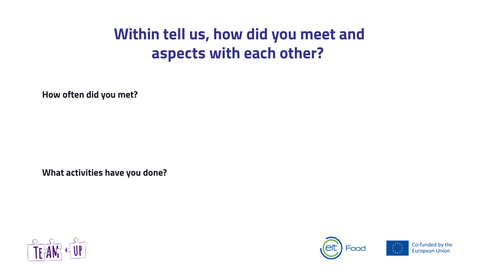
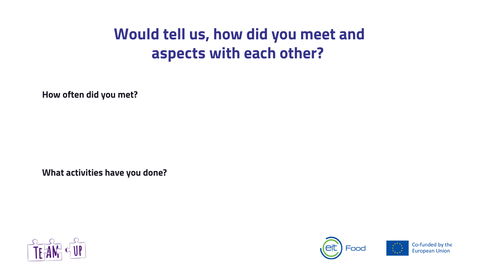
Within: Within -> Would (137, 34)
